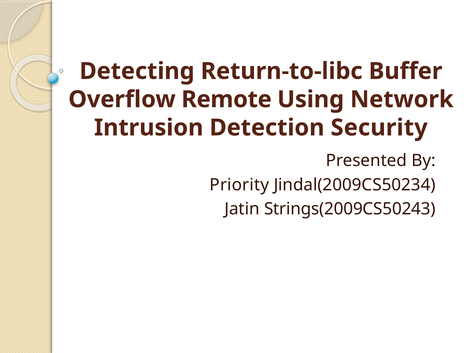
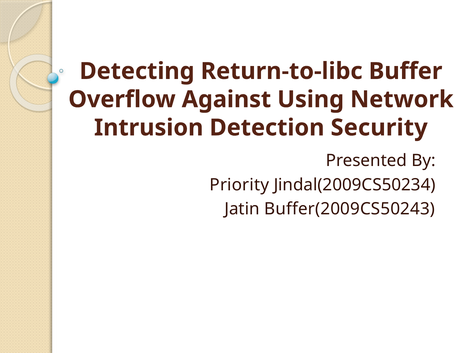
Remote: Remote -> Against (226, 99)
Strings(2009CS50243: Strings(2009CS50243 -> Buffer(2009CS50243 (350, 209)
